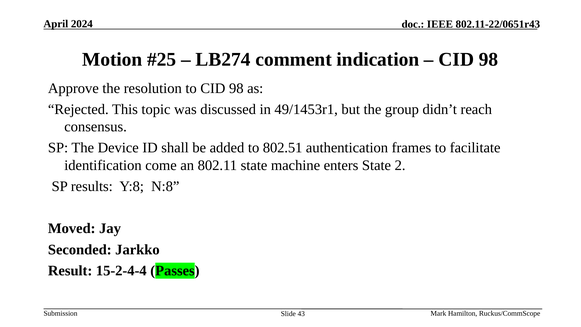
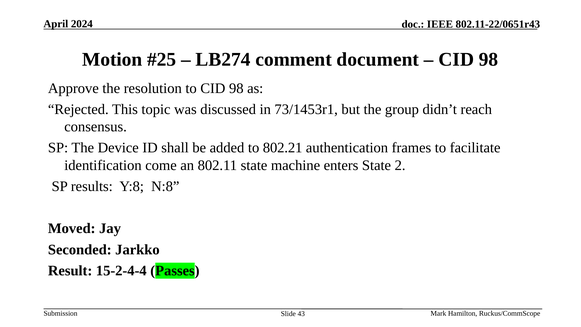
indication: indication -> document (378, 59)
49/1453r1: 49/1453r1 -> 73/1453r1 (306, 109)
802.51: 802.51 -> 802.21 (283, 148)
